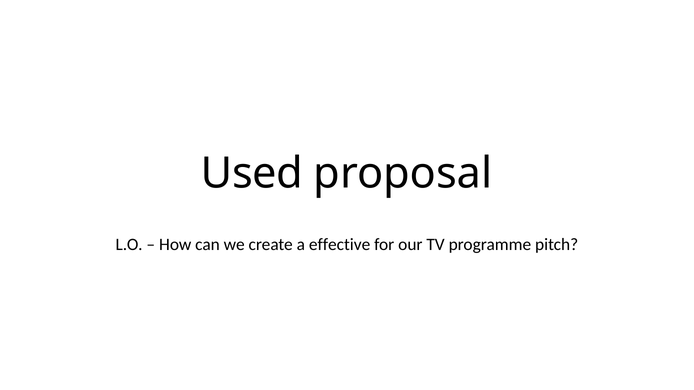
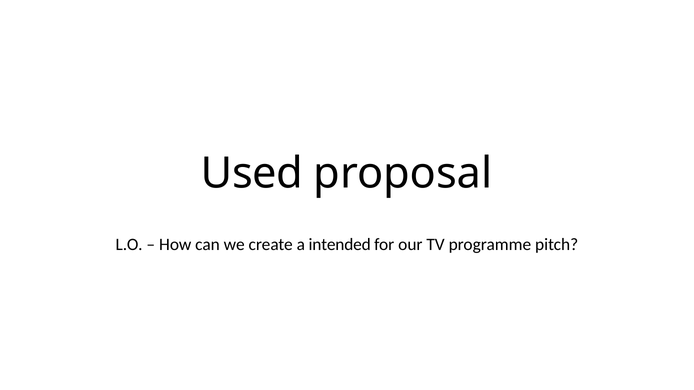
effective: effective -> intended (340, 245)
